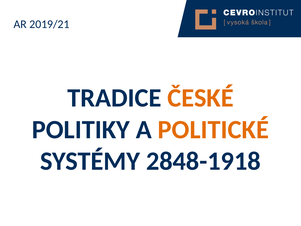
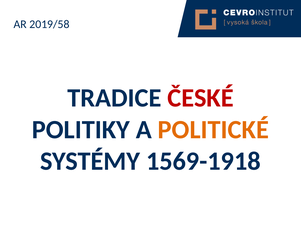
2019/21: 2019/21 -> 2019/58 (49, 24)
ČESKÉ colour: orange -> red (200, 98)
2848-1918: 2848-1918 -> 1569-1918 (203, 161)
